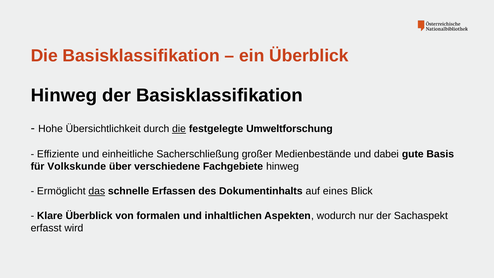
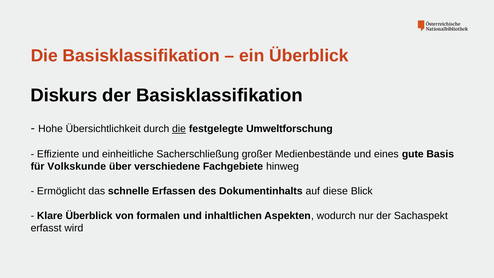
Hinweg: Hinweg -> Diskurs (64, 95)
dabei: dabei -> eines (386, 154)
das underline: present -> none (97, 191)
eines: eines -> diese (335, 191)
